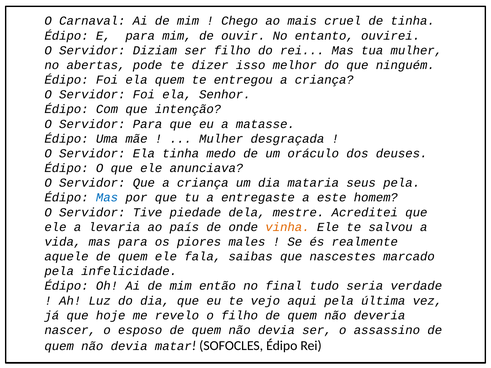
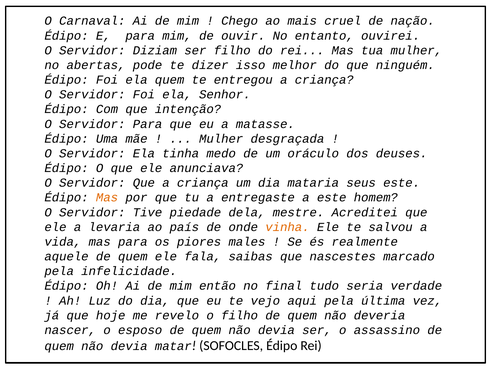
de tinha: tinha -> nação (413, 21)
seus pela: pela -> este (402, 183)
Mas colour: blue -> orange (107, 198)
